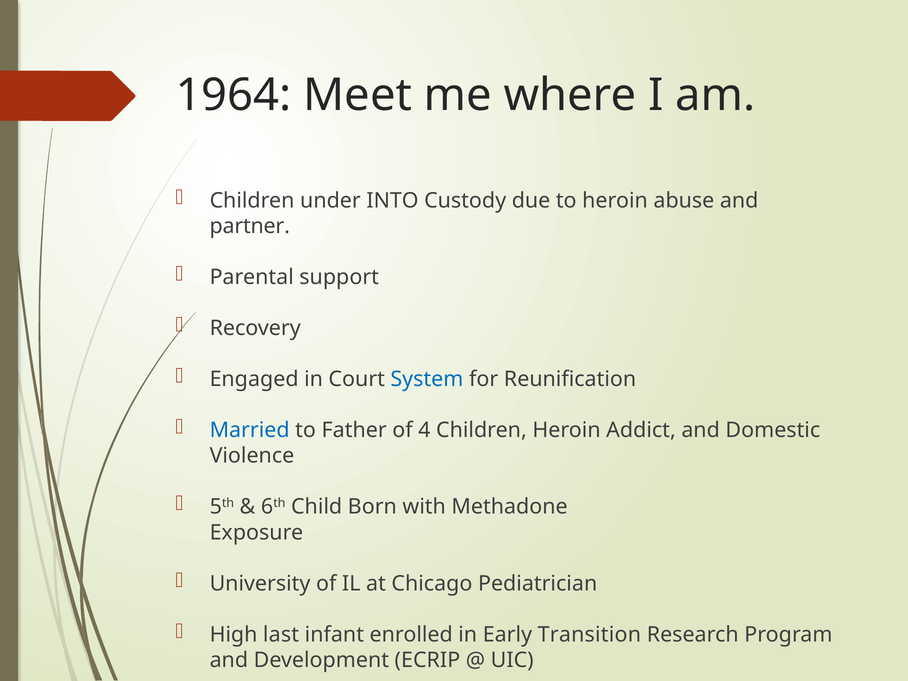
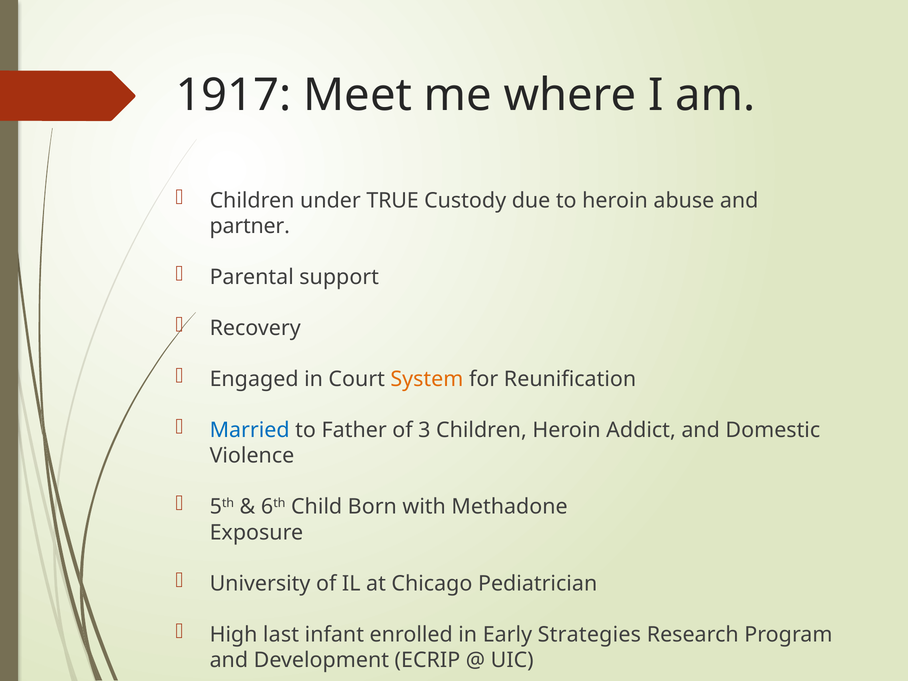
1964: 1964 -> 1917 (234, 95)
INTO: INTO -> TRUE (393, 201)
System colour: blue -> orange (427, 379)
4: 4 -> 3 (424, 430)
Transition: Transition -> Strategies (589, 635)
